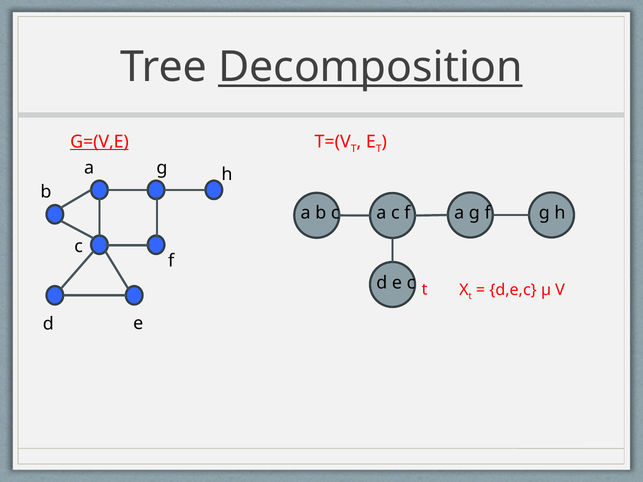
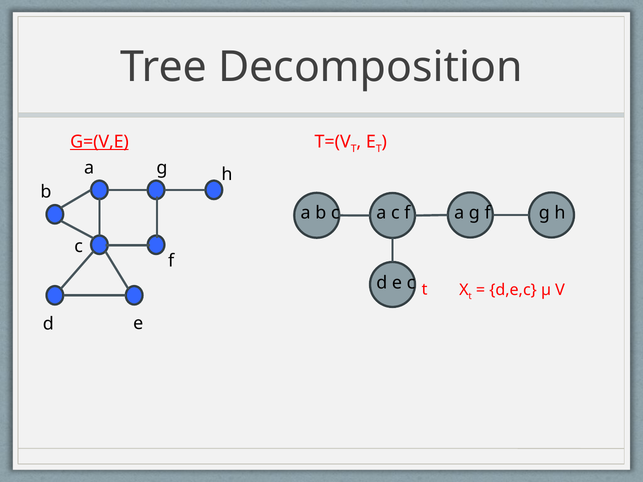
Decomposition underline: present -> none (370, 67)
